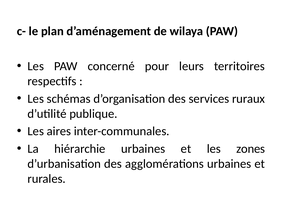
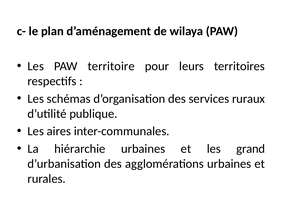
concerné: concerné -> territoire (111, 66)
zones: zones -> grand (251, 149)
